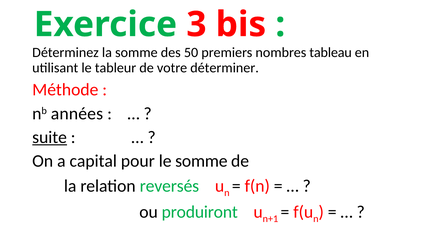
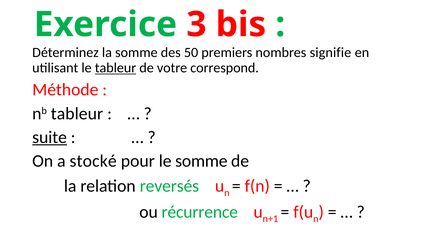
tableau: tableau -> signifie (330, 52)
tableur underline: none -> present (116, 68)
déterminer: déterminer -> correspond (225, 68)
nb années: années -> tableur (77, 113)
capital: capital -> stocké (93, 161)
produiront: produiront -> récurrence (200, 212)
